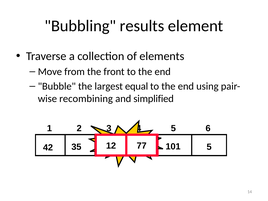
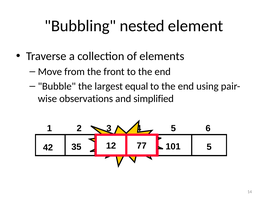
results: results -> nested (142, 26)
recombining: recombining -> observations (86, 99)
